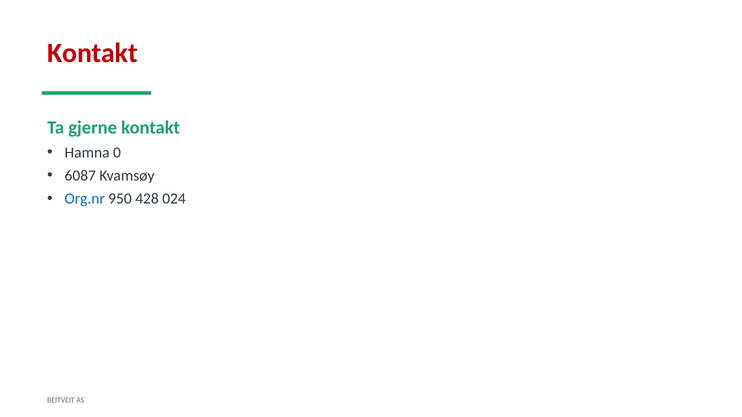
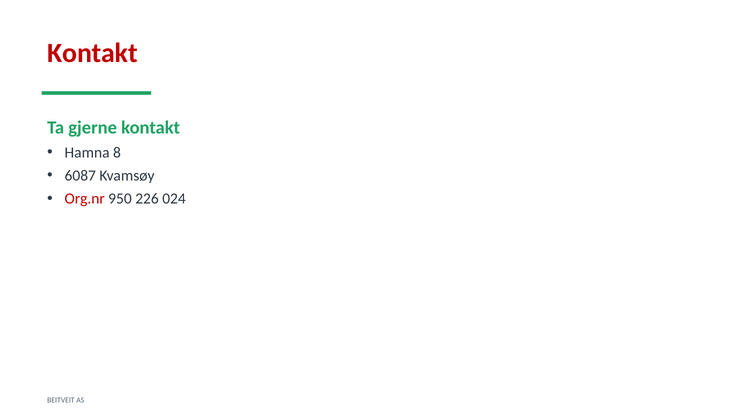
0: 0 -> 8 (117, 153)
Org.nr colour: blue -> red (85, 199)
428: 428 -> 226 (147, 199)
